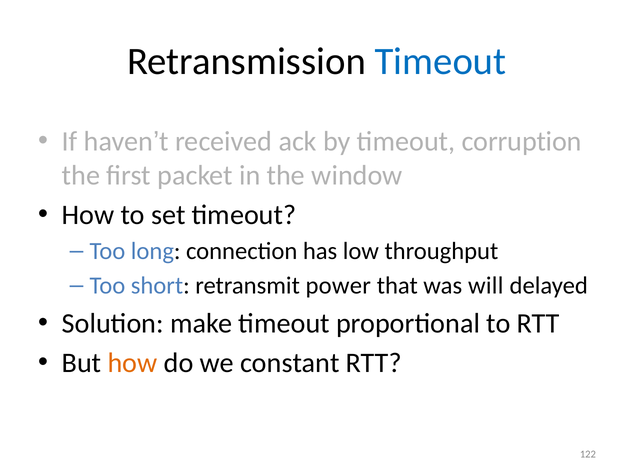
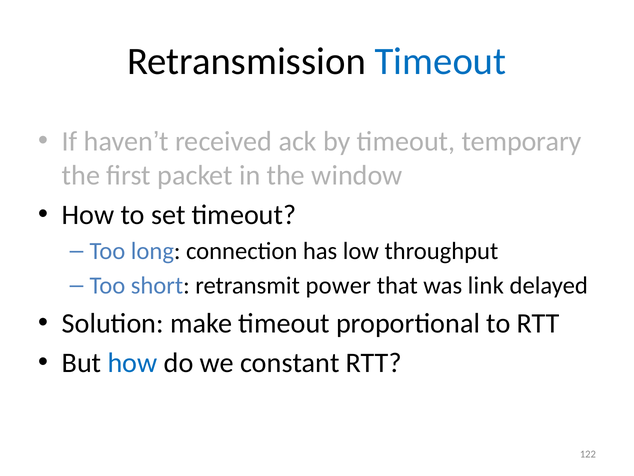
corruption: corruption -> temporary (522, 141)
will: will -> link (486, 285)
how colour: orange -> blue (133, 363)
